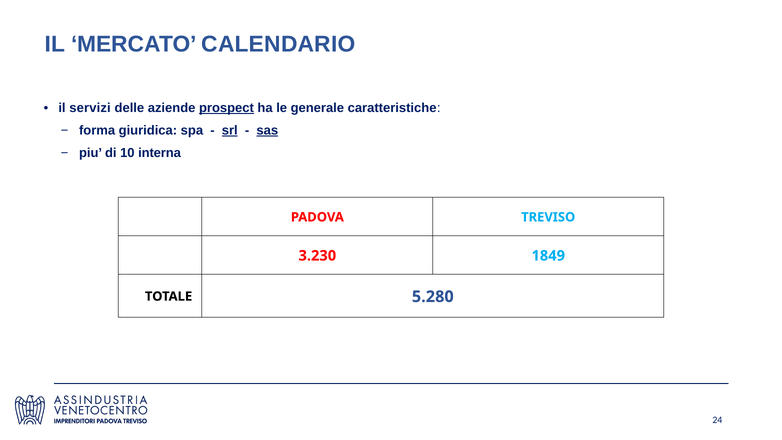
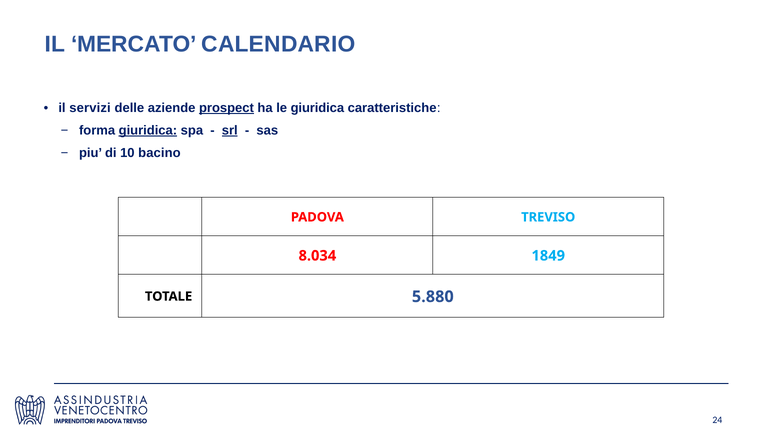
le generale: generale -> giuridica (317, 108)
giuridica underline: none -> present (148, 130)
sas underline: present -> none (267, 130)
interna: interna -> bacino (159, 153)
3.230: 3.230 -> 8.034 (317, 256)
5.280: 5.280 -> 5.880 (433, 297)
